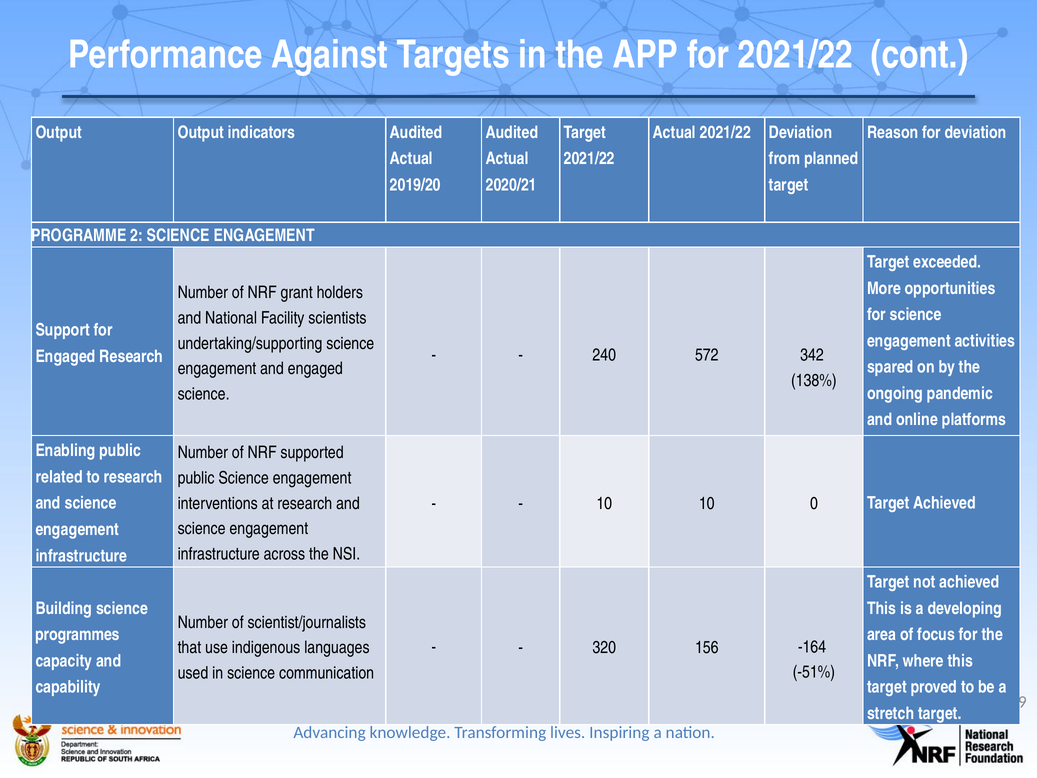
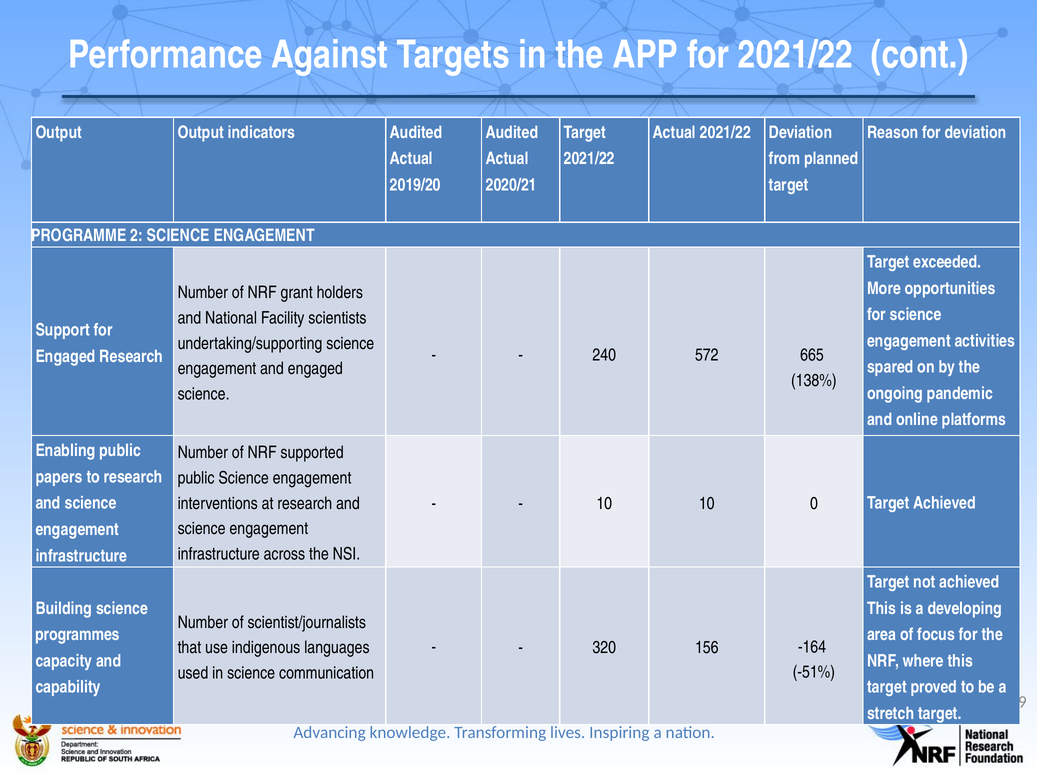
342: 342 -> 665 (812, 355)
related: related -> papers (59, 477)
